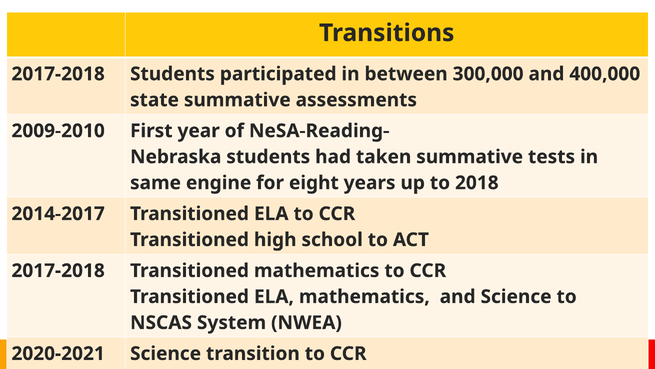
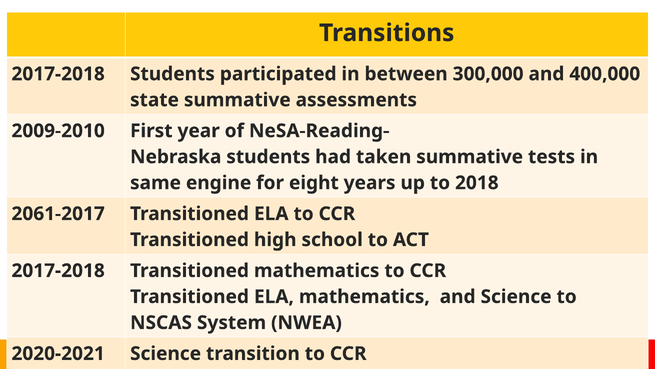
2014-2017: 2014-2017 -> 2061-2017 (58, 213)
